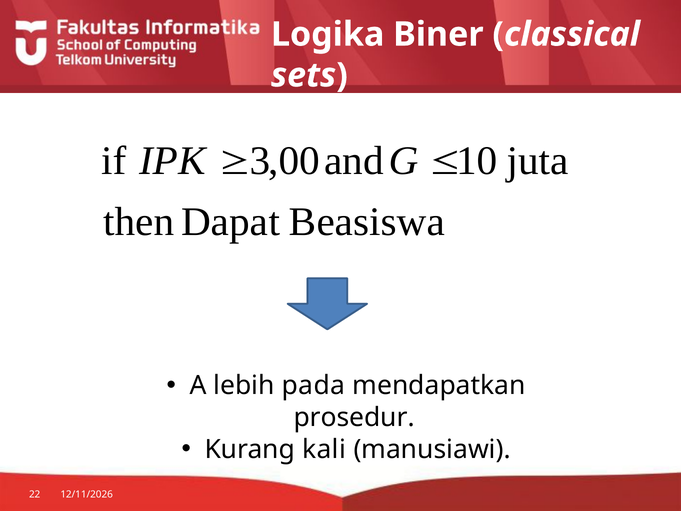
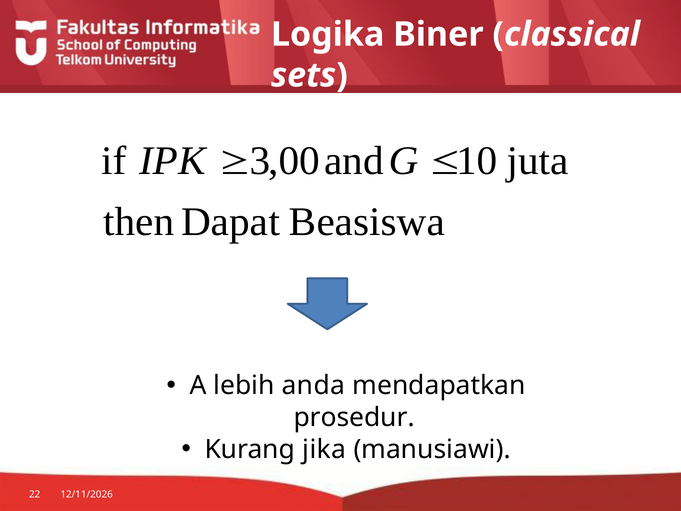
pada: pada -> anda (313, 386)
kali: kali -> jika (324, 449)
